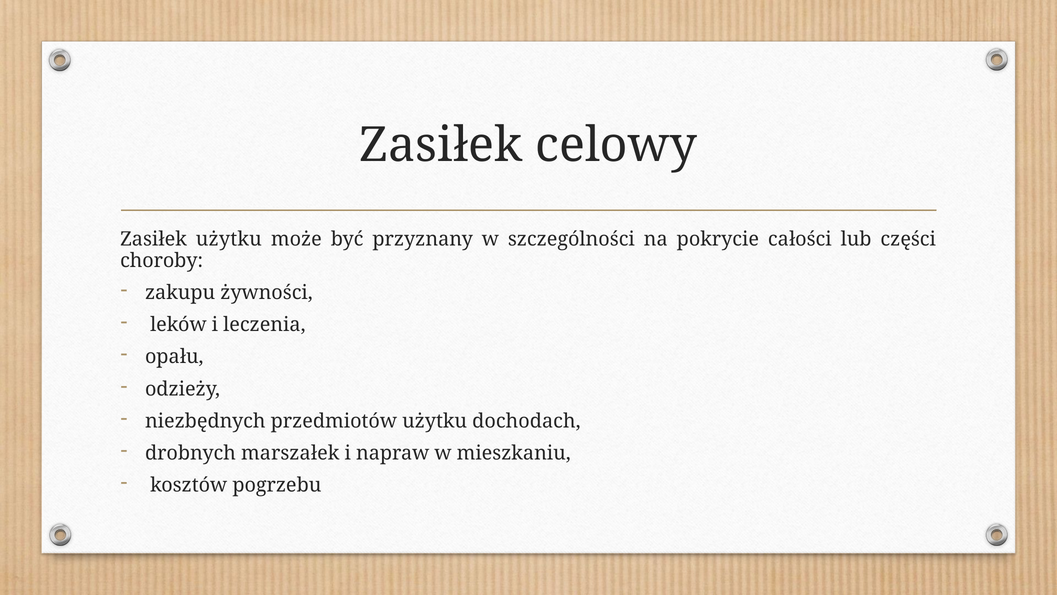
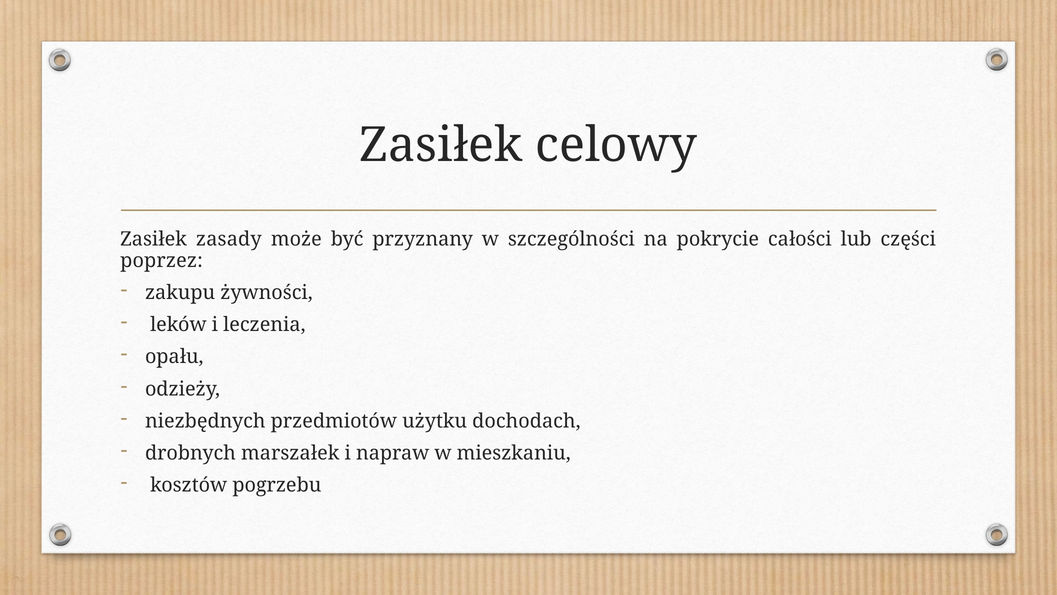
Zasiłek użytku: użytku -> zasady (229, 239)
choroby: choroby -> poprzez (162, 260)
